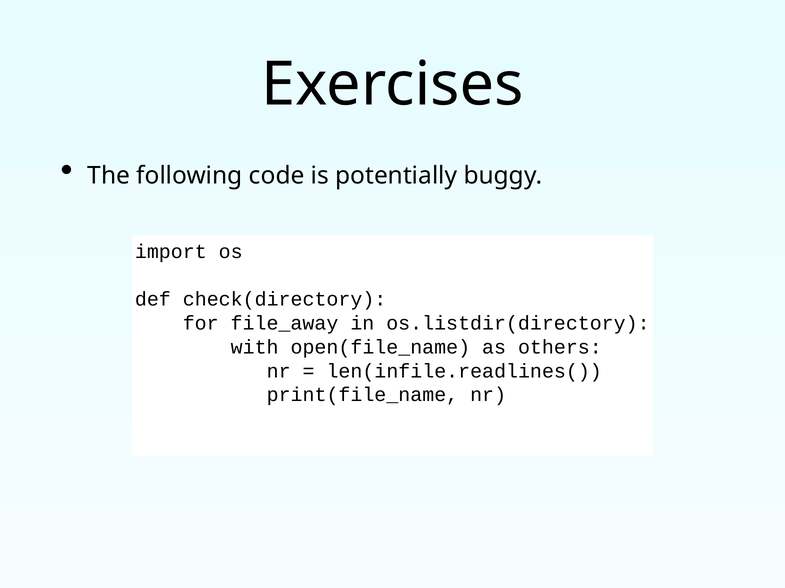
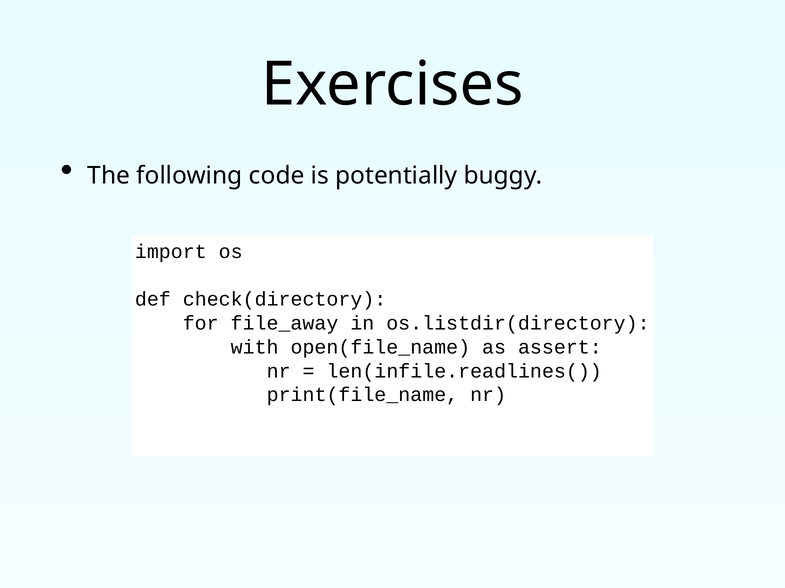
others: others -> assert (560, 348)
